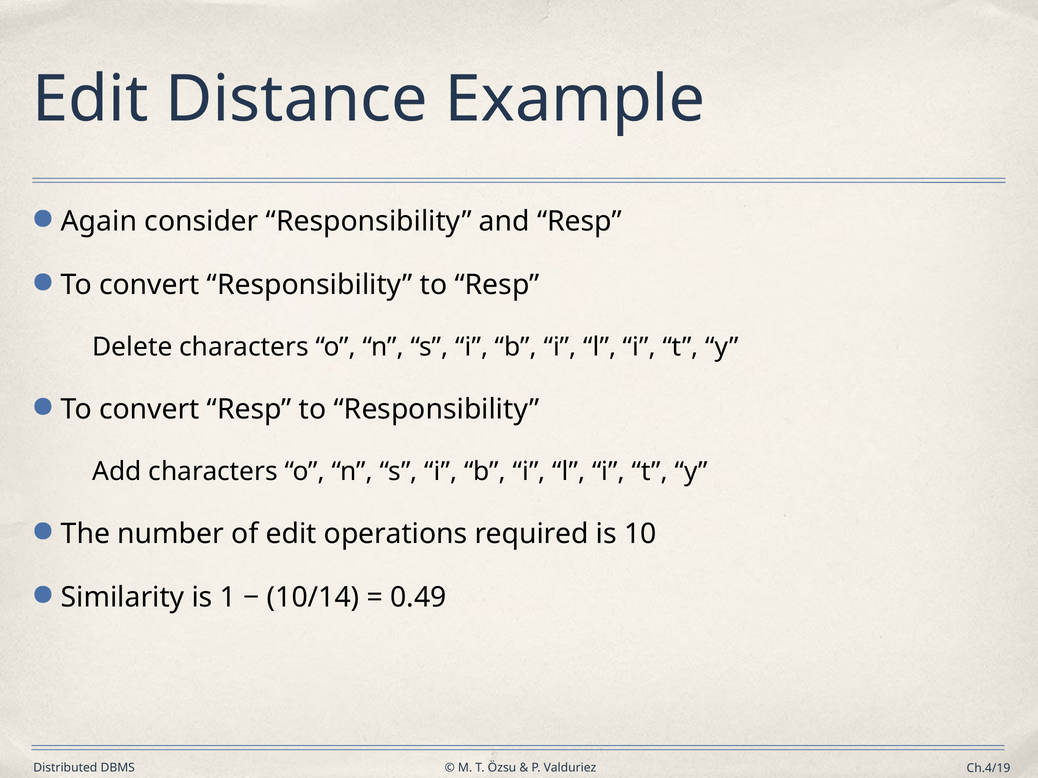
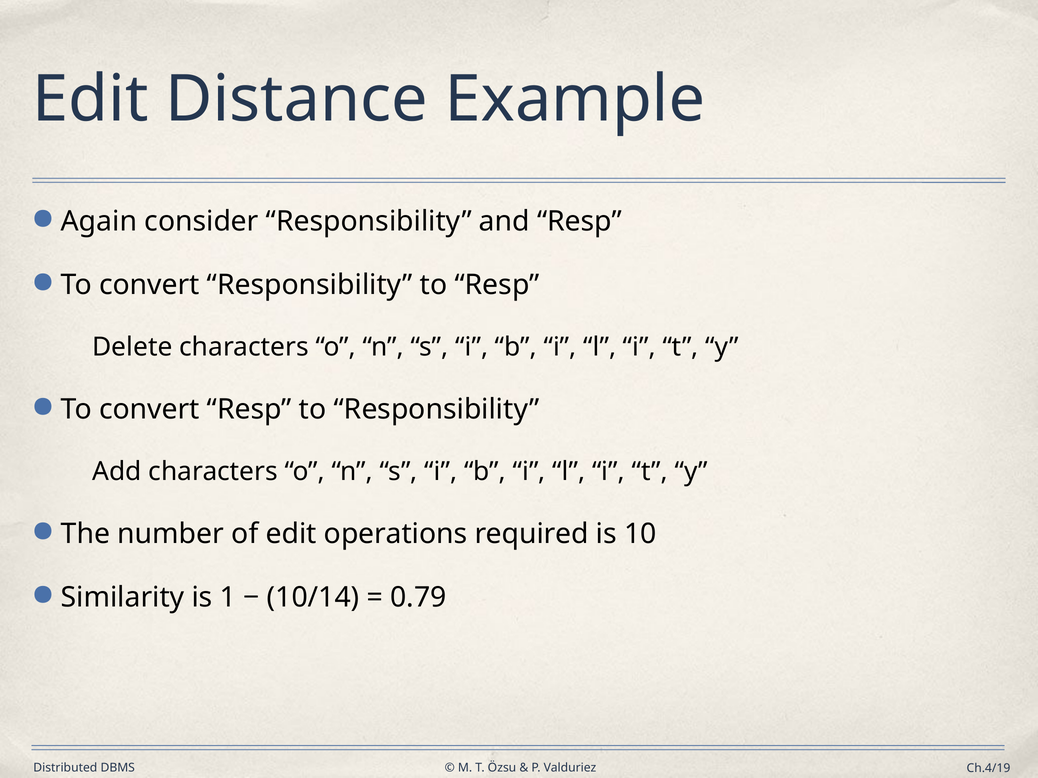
0.49: 0.49 -> 0.79 (418, 598)
